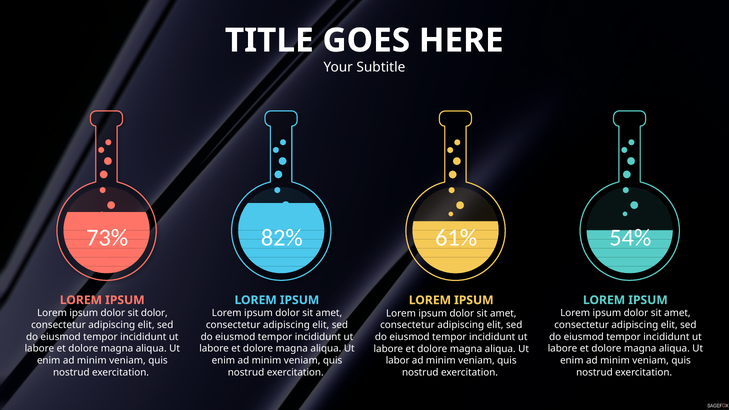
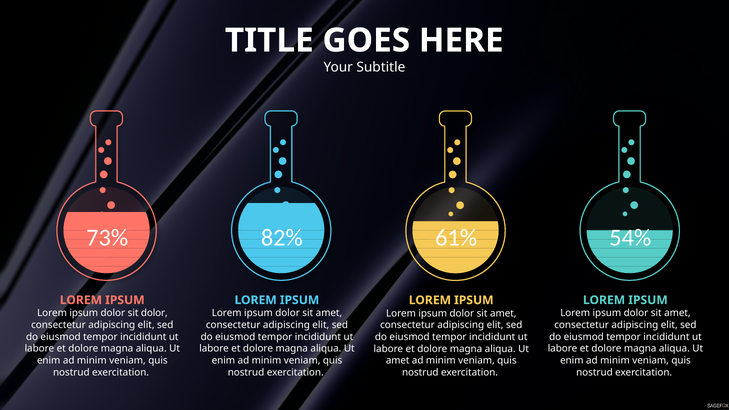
labor: labor -> amet (398, 361)
